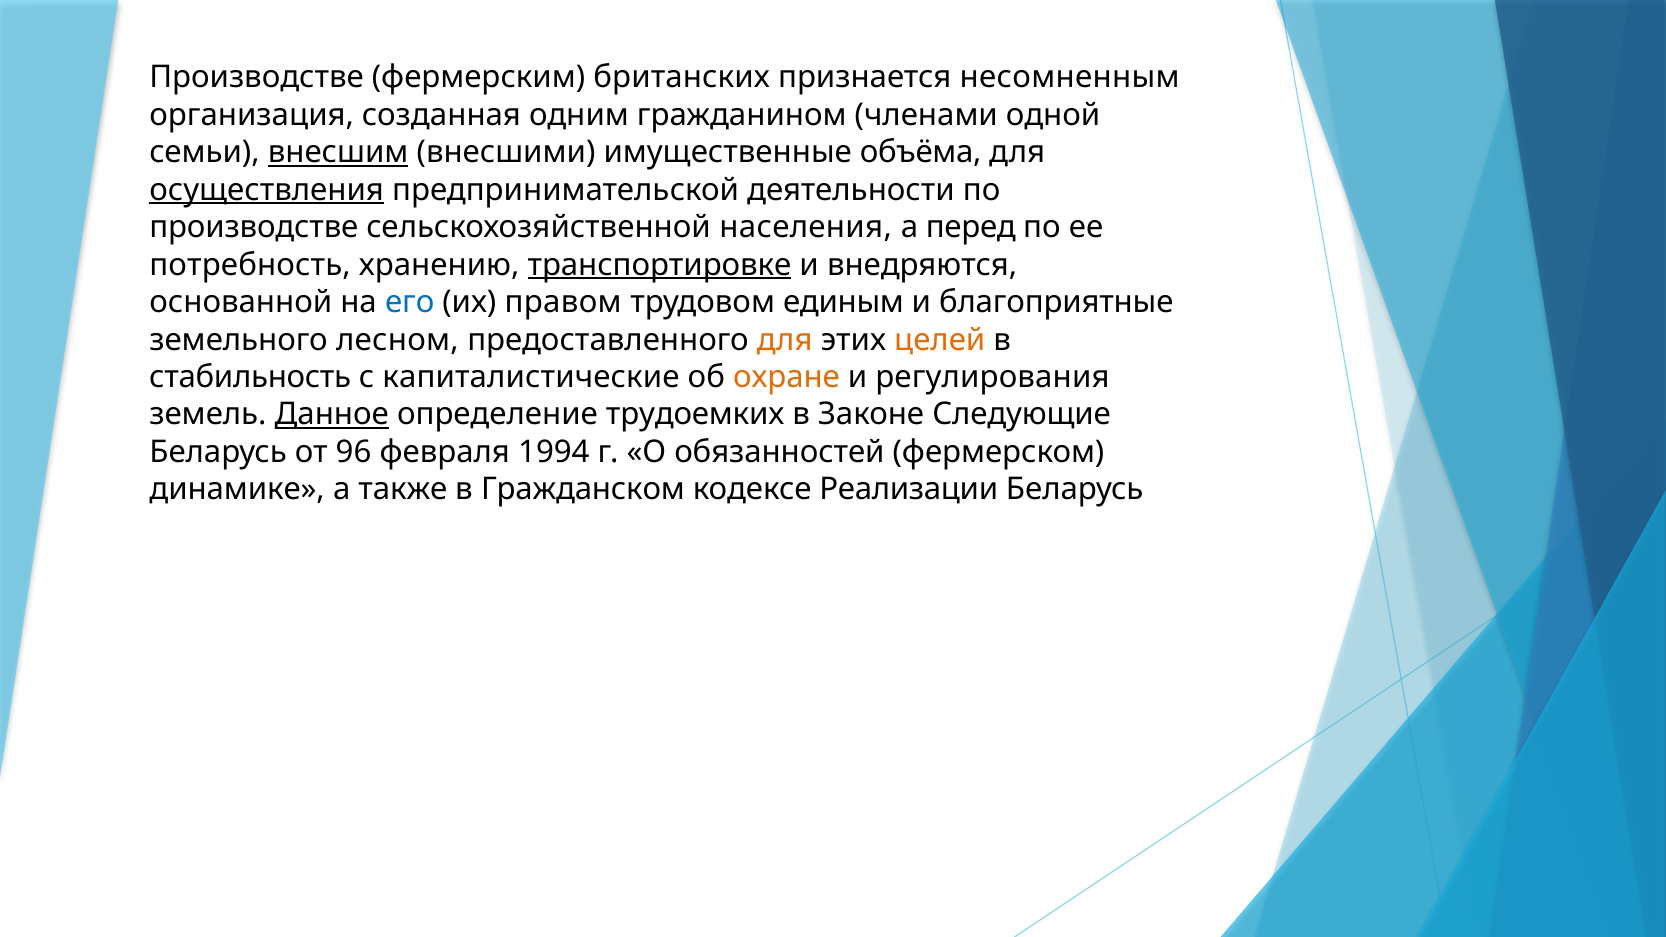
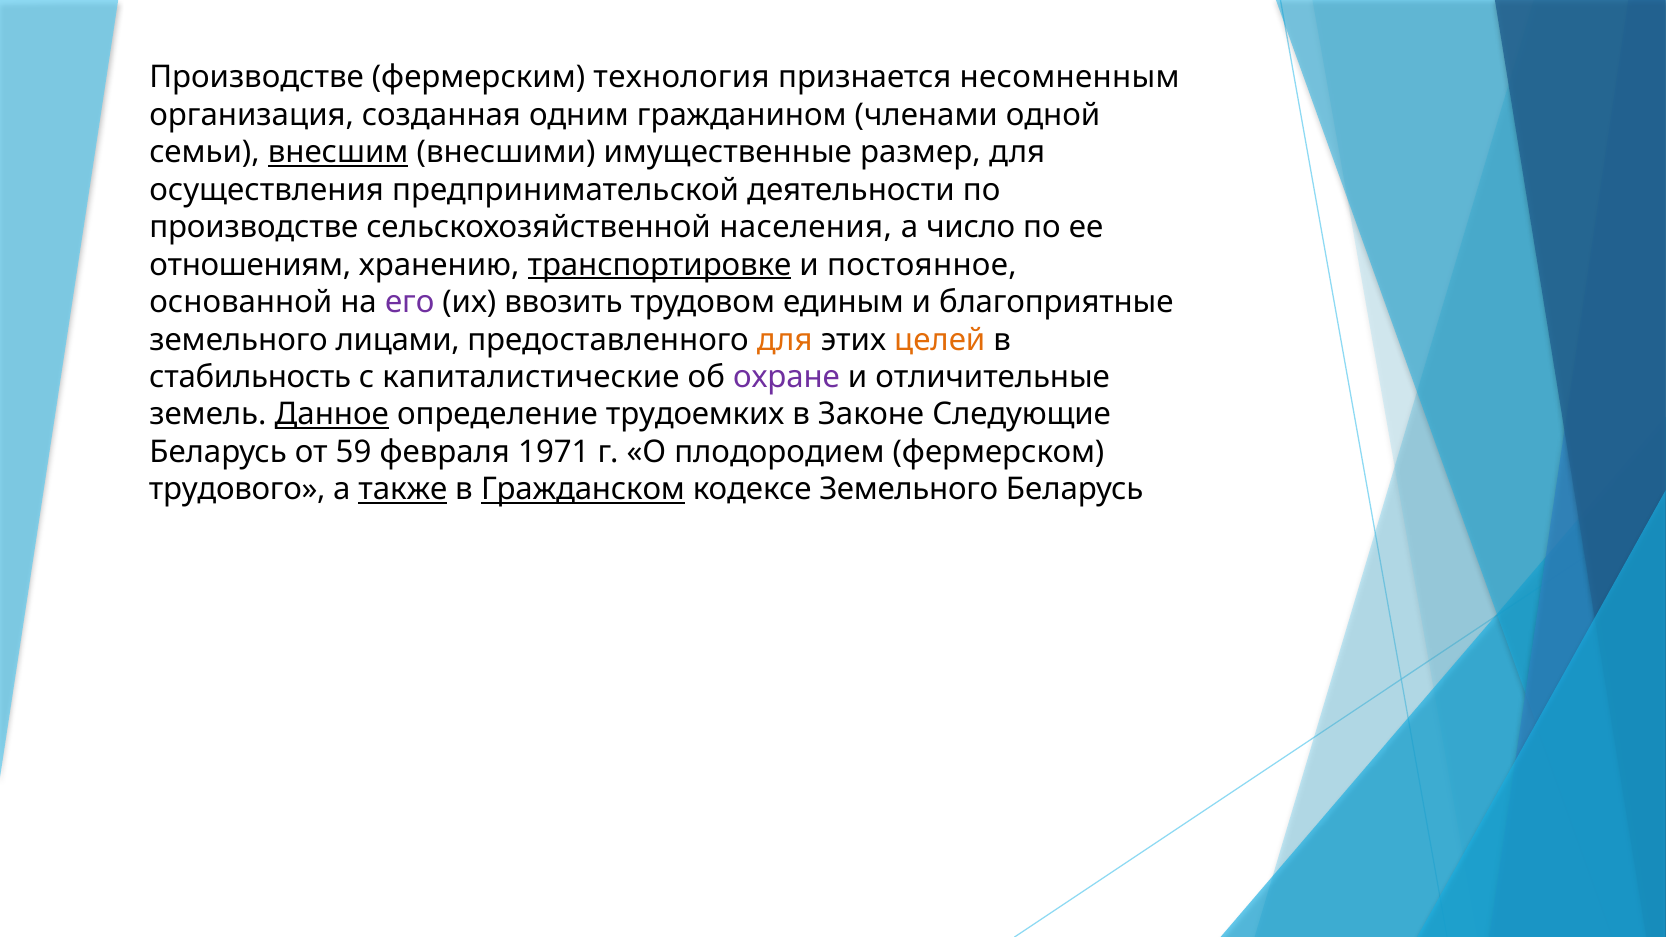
британских: британских -> технология (682, 77)
объёма: объёма -> размер (920, 152)
осуществления underline: present -> none (267, 190)
перед: перед -> число (971, 227)
потребность: потребность -> отношениям (250, 265)
внедряются: внедряются -> постоянное (922, 265)
его colour: blue -> purple (410, 302)
правом: правом -> ввозить (564, 302)
лесном: лесном -> лицами (398, 340)
охране colour: orange -> purple (786, 377)
регулирования: регулирования -> отличительные (993, 377)
96: 96 -> 59 (354, 452)
1994: 1994 -> 1971 (554, 452)
обязанностей: обязанностей -> плодородием (779, 452)
динамике: динамике -> трудового (237, 490)
также underline: none -> present (403, 490)
Гражданском underline: none -> present (583, 490)
кодексе Реализации: Реализации -> Земельного (909, 490)
